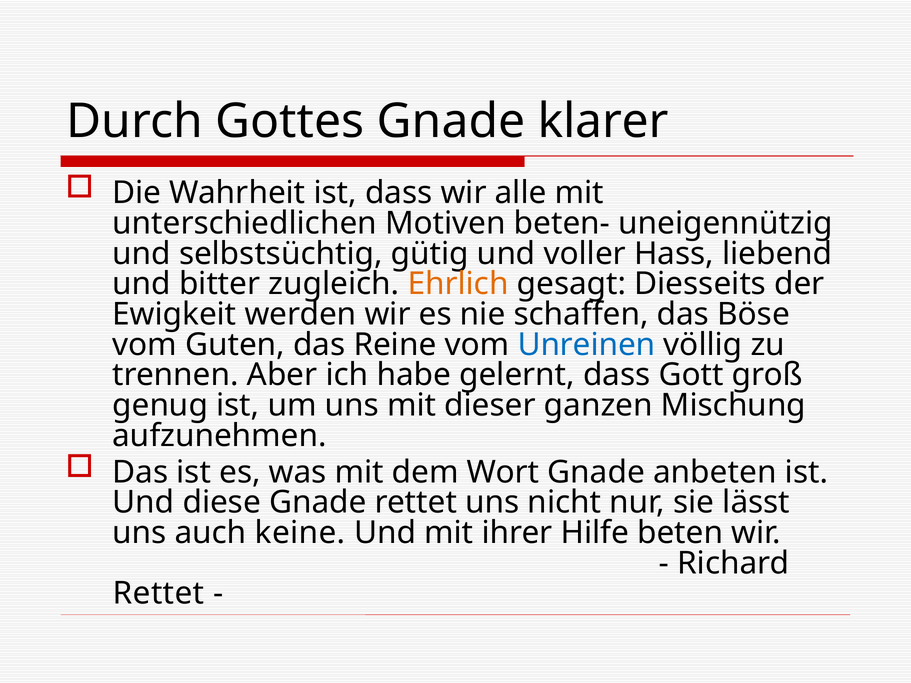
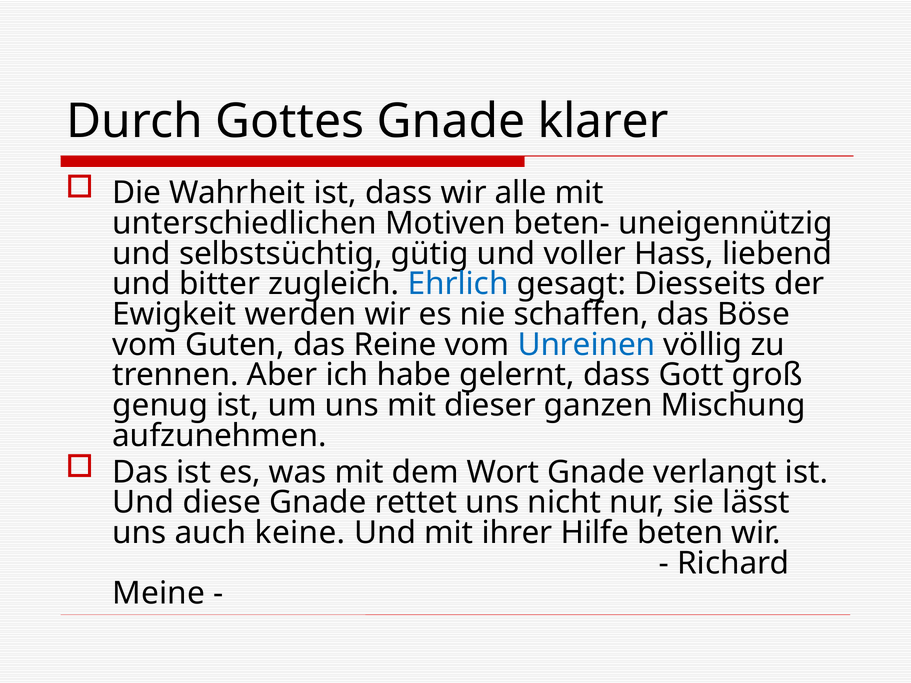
Ehrlich colour: orange -> blue (458, 284)
anbeten: anbeten -> verlangt (715, 472)
Rettet: Rettet -> Meine (159, 594)
